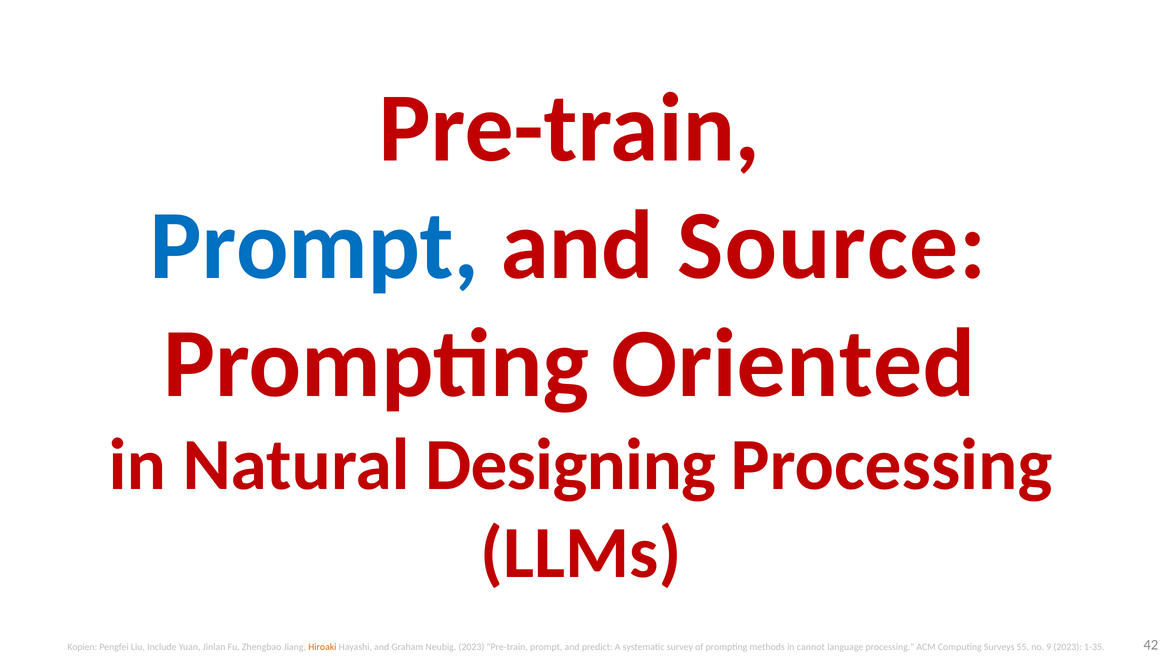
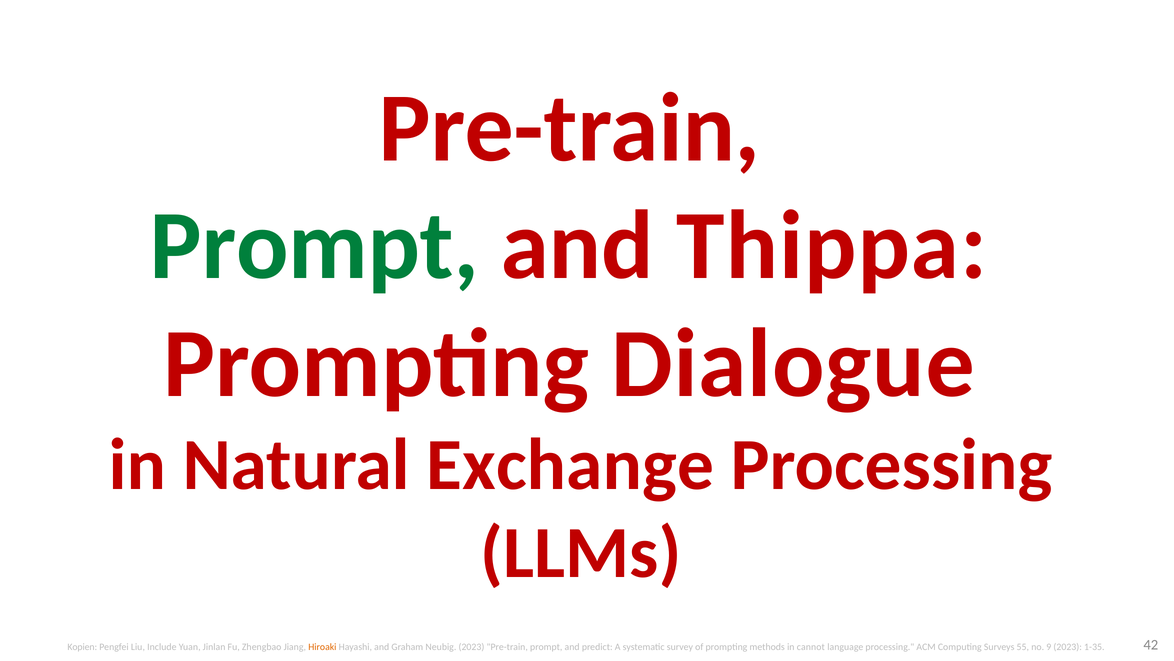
Prompt colour: blue -> green (314, 246)
Source: Source -> Thippa (832, 246)
Oriented: Oriented -> Dialogue (793, 363)
Designing: Designing -> Exchange (570, 464)
